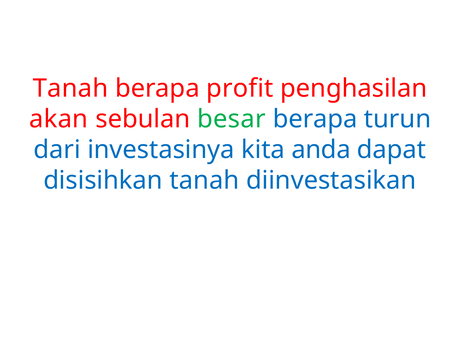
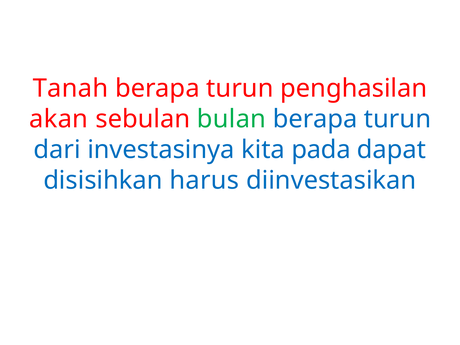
profit: profit -> turun (240, 88)
besar: besar -> bulan (231, 119)
anda: anda -> pada (321, 150)
disisihkan tanah: tanah -> harus (204, 180)
